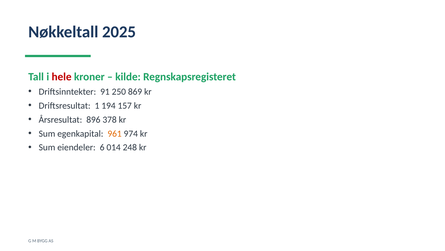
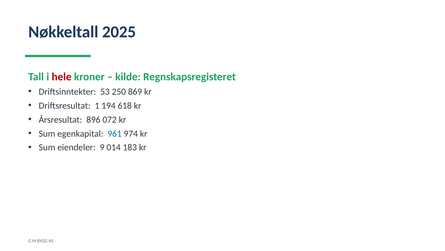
91: 91 -> 53 (105, 92)
157: 157 -> 618 (125, 105)
378: 378 -> 072 (110, 119)
961 colour: orange -> blue (115, 133)
6: 6 -> 9 (102, 147)
248: 248 -> 183 (130, 147)
